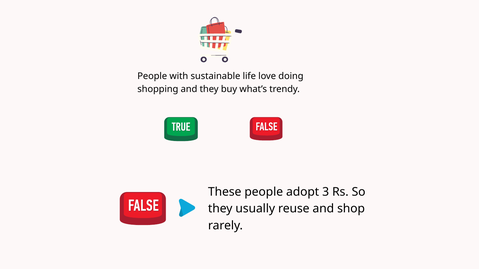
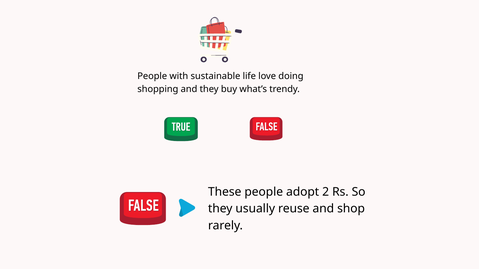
3: 3 -> 2 (326, 192)
